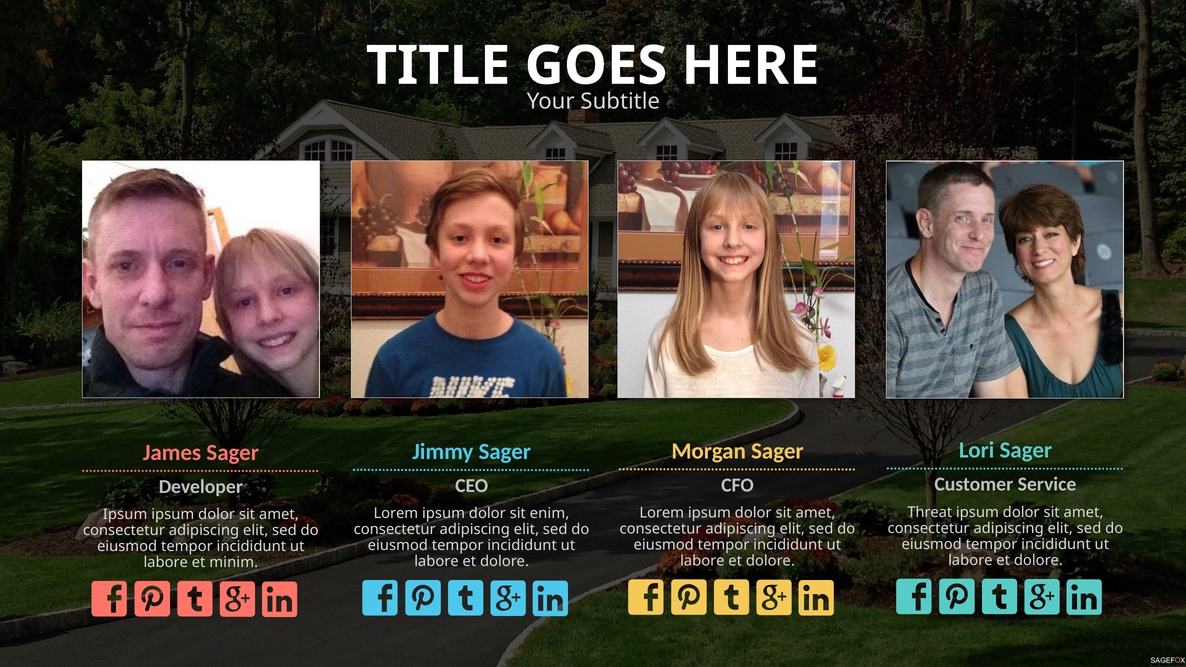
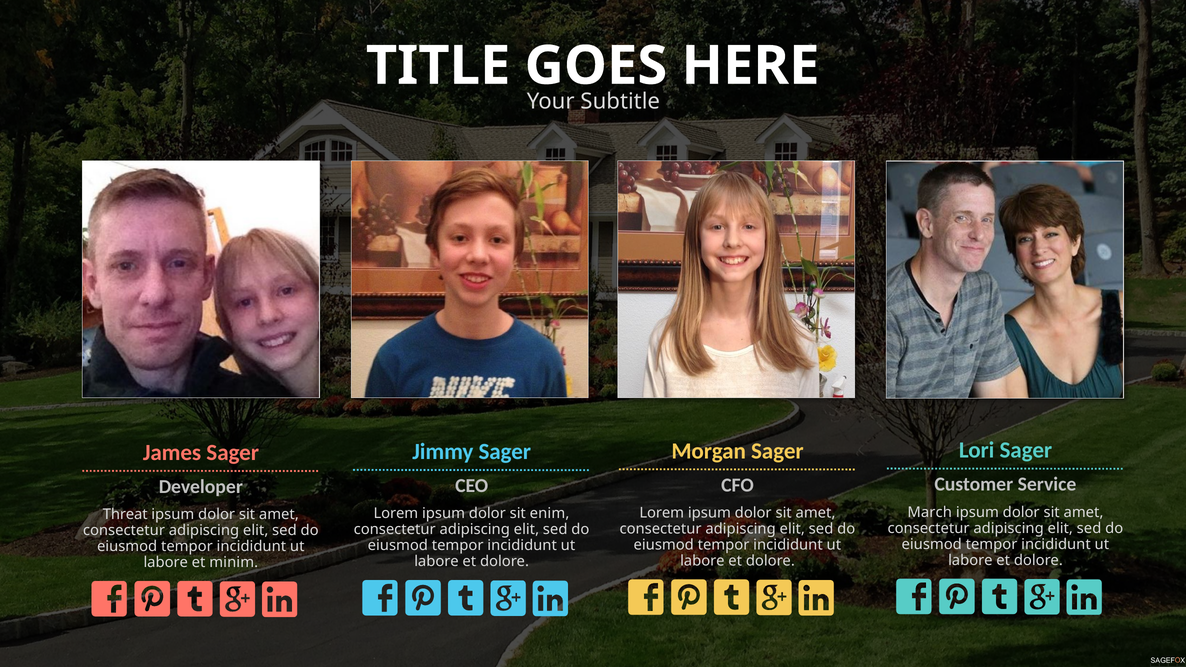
Threat: Threat -> March (930, 512)
Ipsum: Ipsum -> Threat (125, 515)
